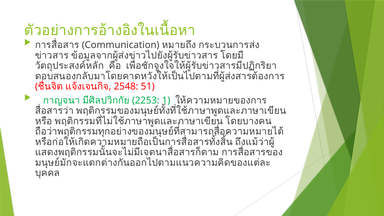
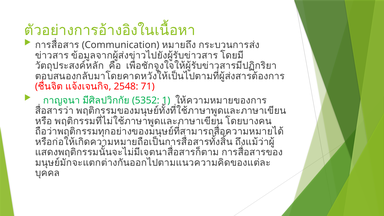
51: 51 -> 71 (148, 86)
2253: 2253 -> 5352 (146, 100)
